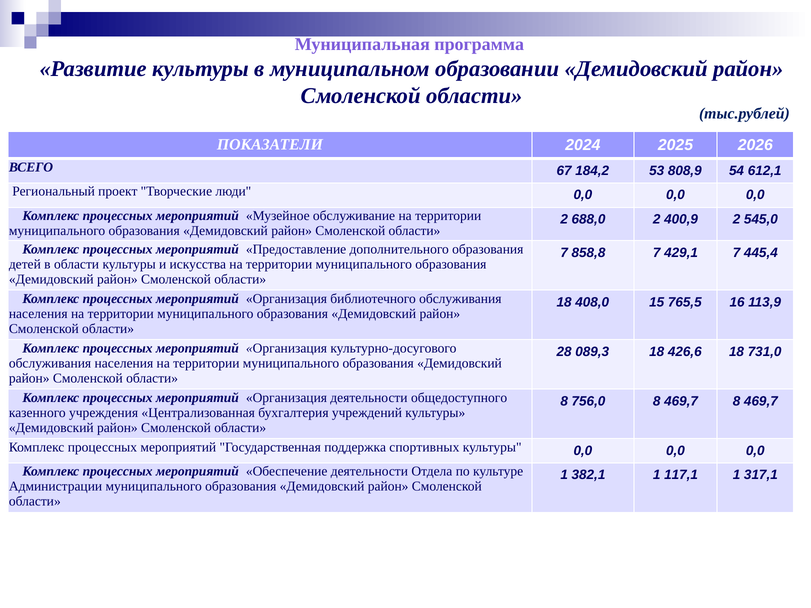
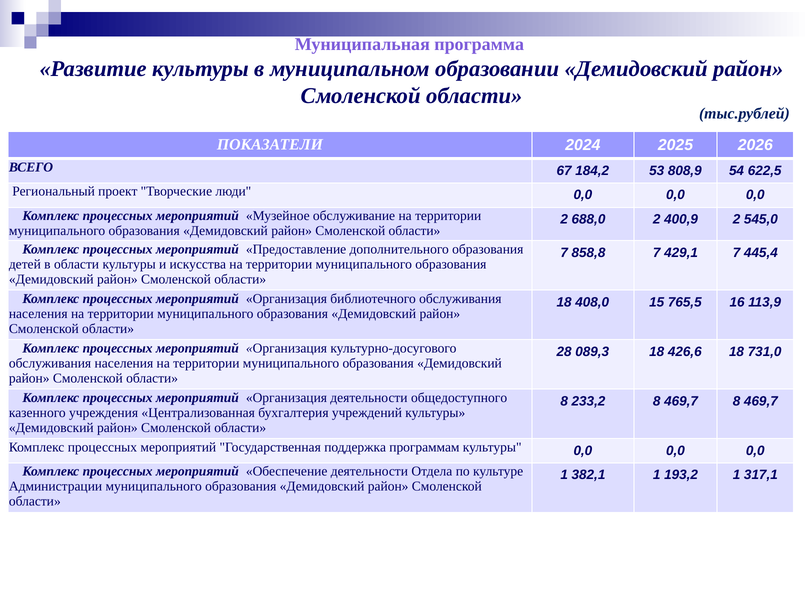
612,1: 612,1 -> 622,5 (765, 171)
756,0: 756,0 -> 233,2 (588, 401)
спортивных: спортивных -> программам (424, 447)
117,1: 117,1 -> 193,2 (681, 475)
